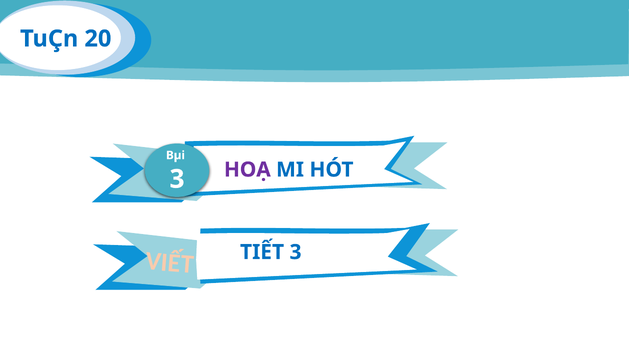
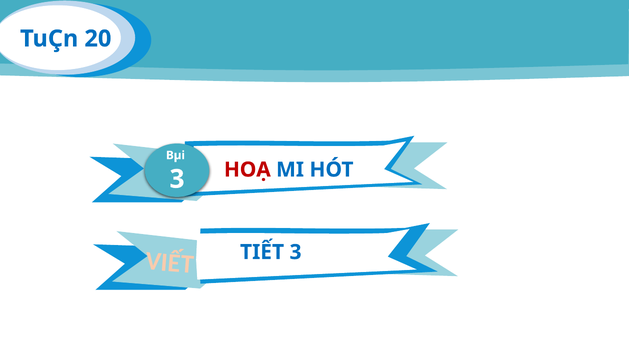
HOẠ colour: purple -> red (247, 170)
